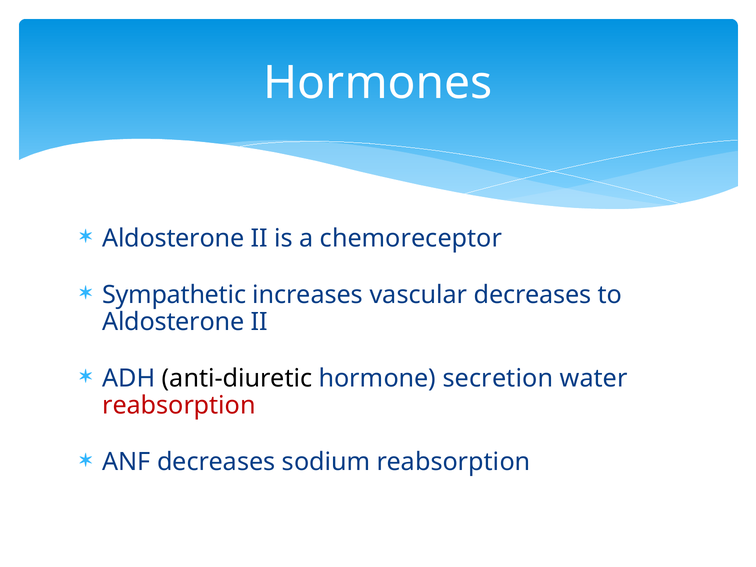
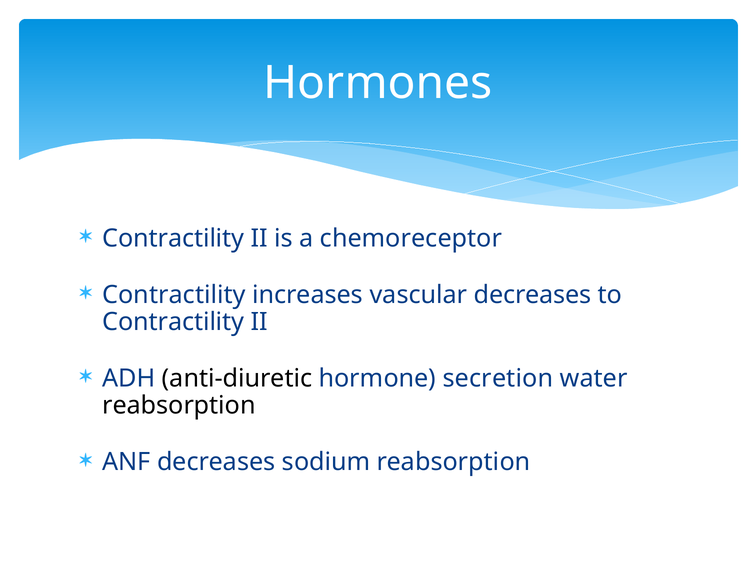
Aldosterone: Aldosterone -> Contractility (173, 238)
Sympathetic: Sympathetic -> Contractility (174, 295)
Aldosterone: Aldosterone -> Contractility (173, 322)
reabsorption colour: red -> black (179, 406)
